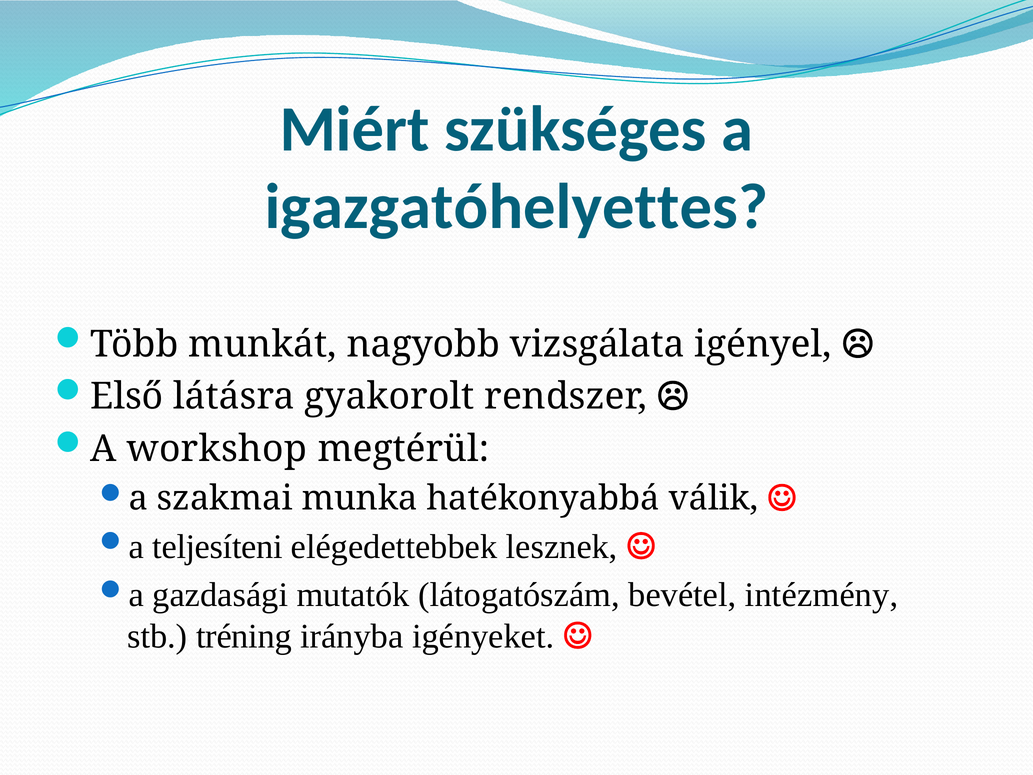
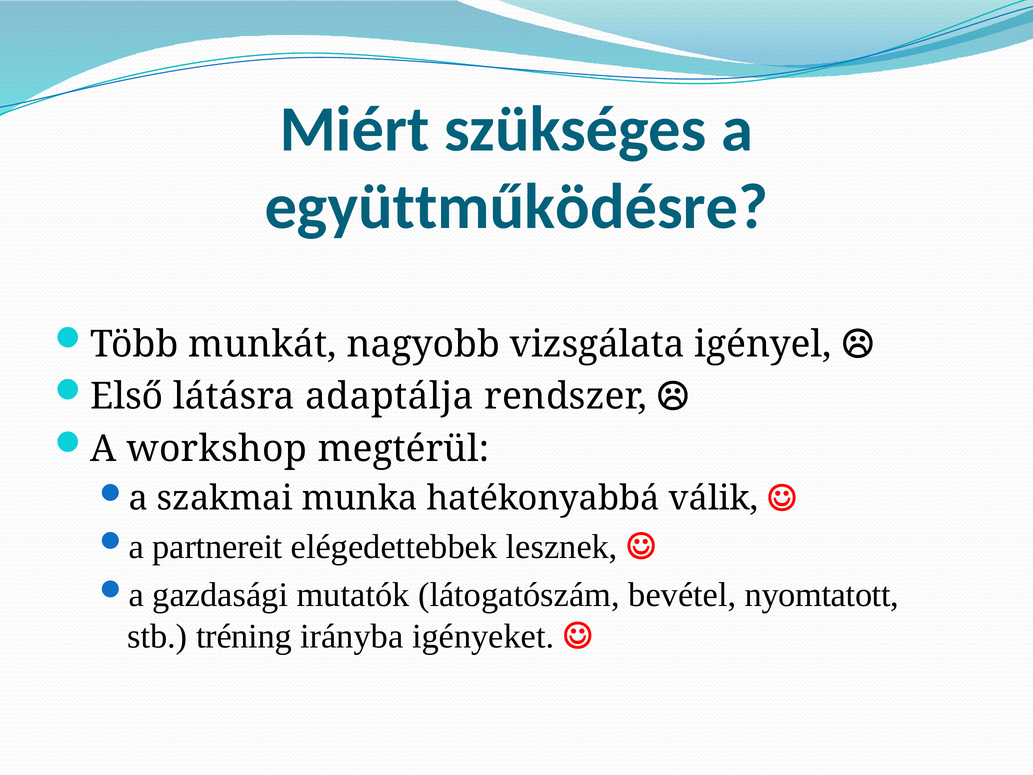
igazgatóhelyettes: igazgatóhelyettes -> együttműködésre (516, 207)
gyakorolt: gyakorolt -> adaptálja (389, 397)
teljesíteni: teljesíteni -> partnereit (217, 547)
intézmény: intézmény -> nyomtatott (822, 595)
